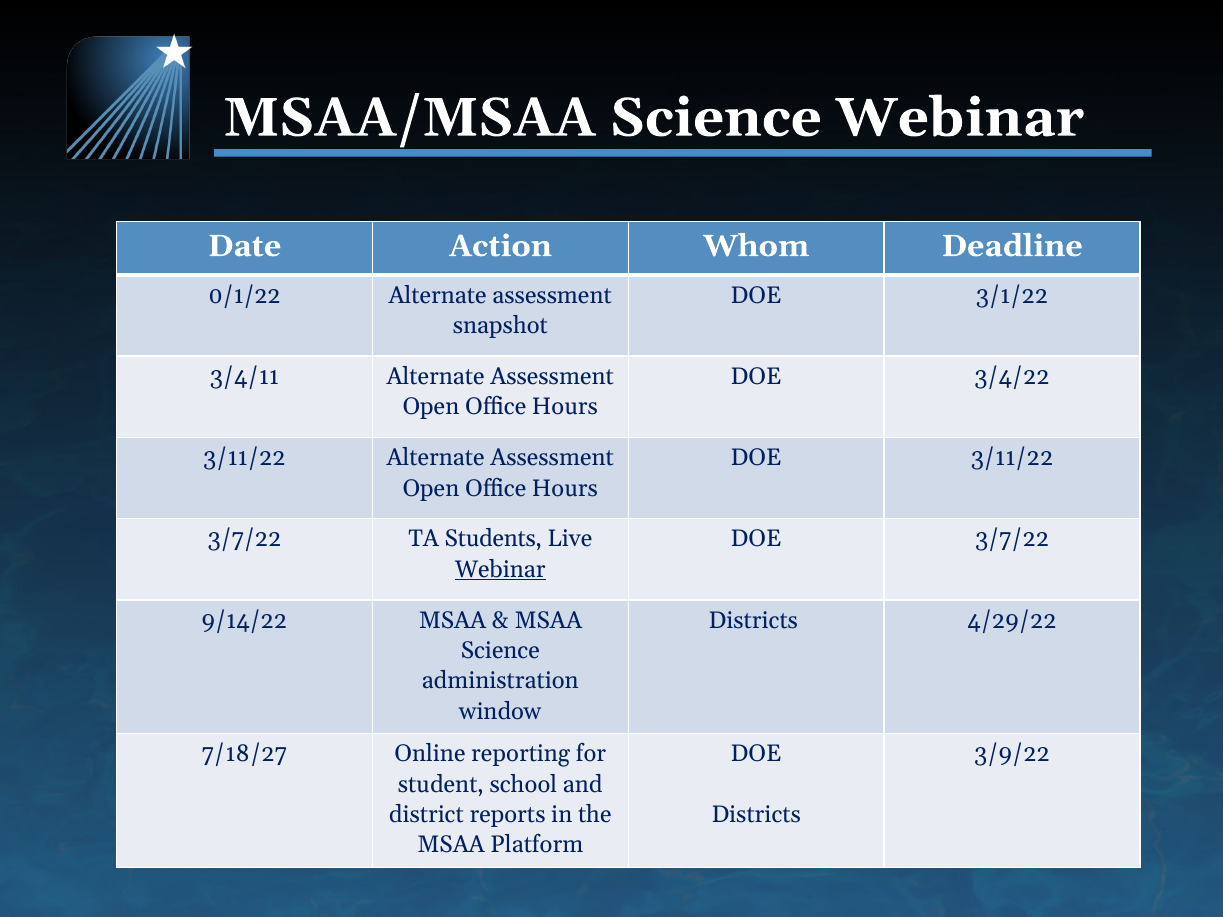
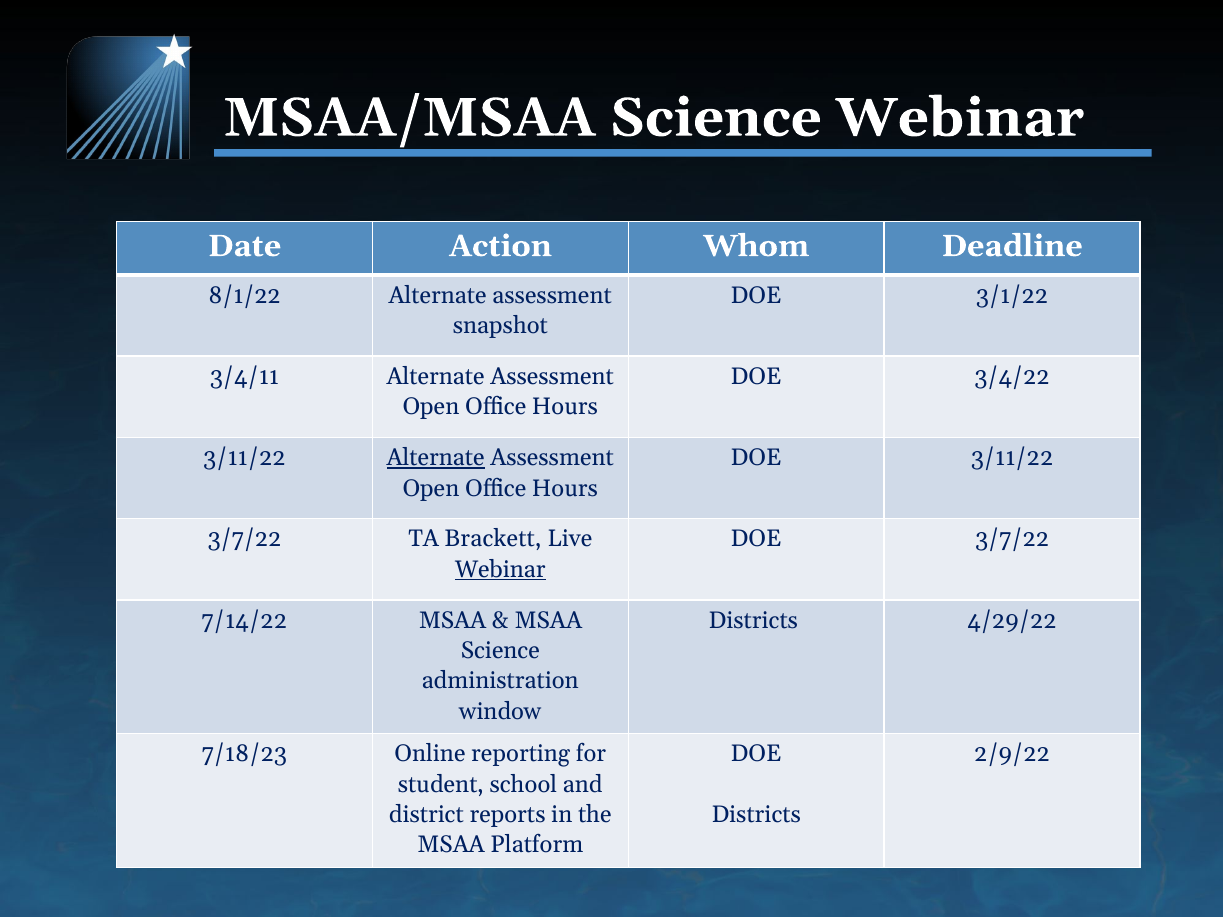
0/1/22: 0/1/22 -> 8/1/22 (245, 295)
Alternate underline: none -> present (436, 458)
Students: Students -> Brackett (493, 539)
9/14/22: 9/14/22 -> 7/14/22 (244, 620)
7/18/27: 7/18/27 -> 7/18/23 (244, 754)
3/9/22: 3/9/22 -> 2/9/22 (1012, 754)
